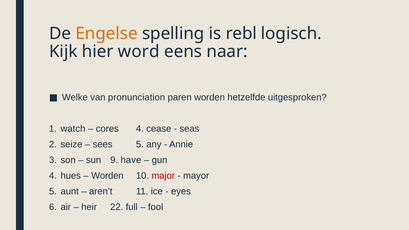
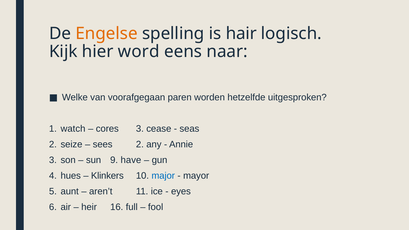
rebl: rebl -> hair (241, 33)
pronunciation: pronunciation -> voorafgegaan (137, 97)
cores 4: 4 -> 3 (140, 129)
sees 5: 5 -> 2 (140, 144)
Worden: Worden -> Klinkers (107, 176)
major colour: red -> blue (163, 176)
22: 22 -> 16 (117, 207)
